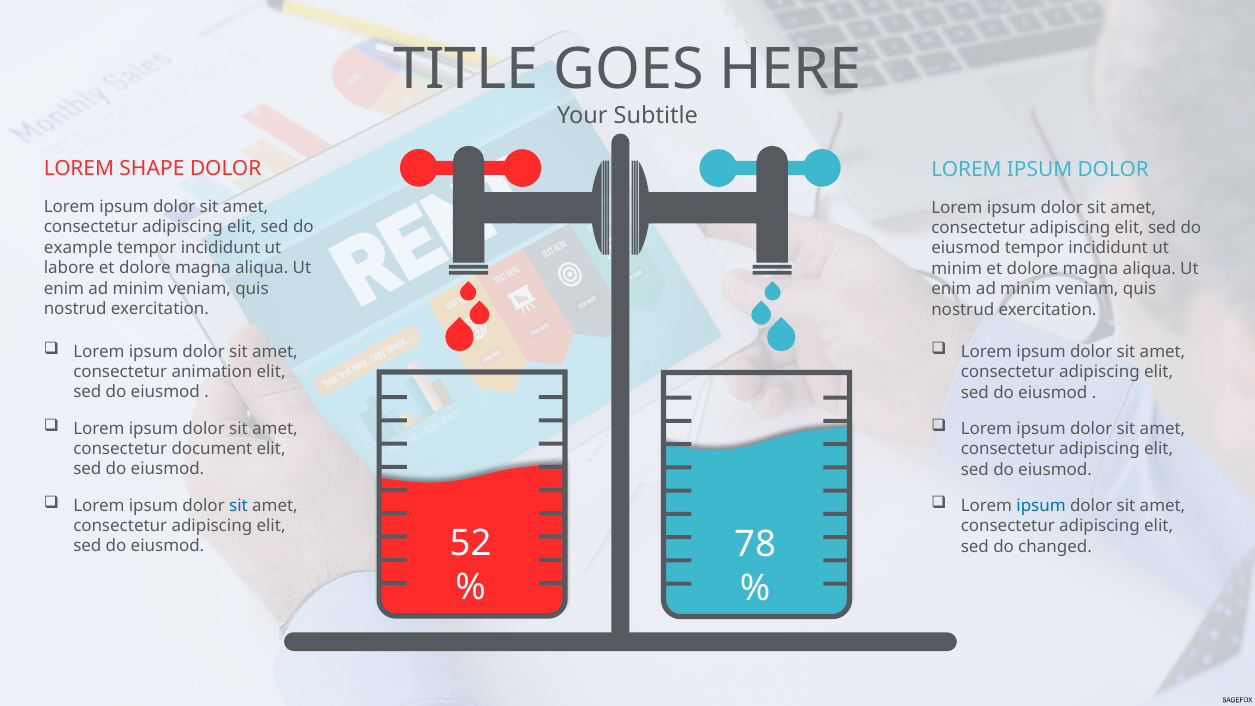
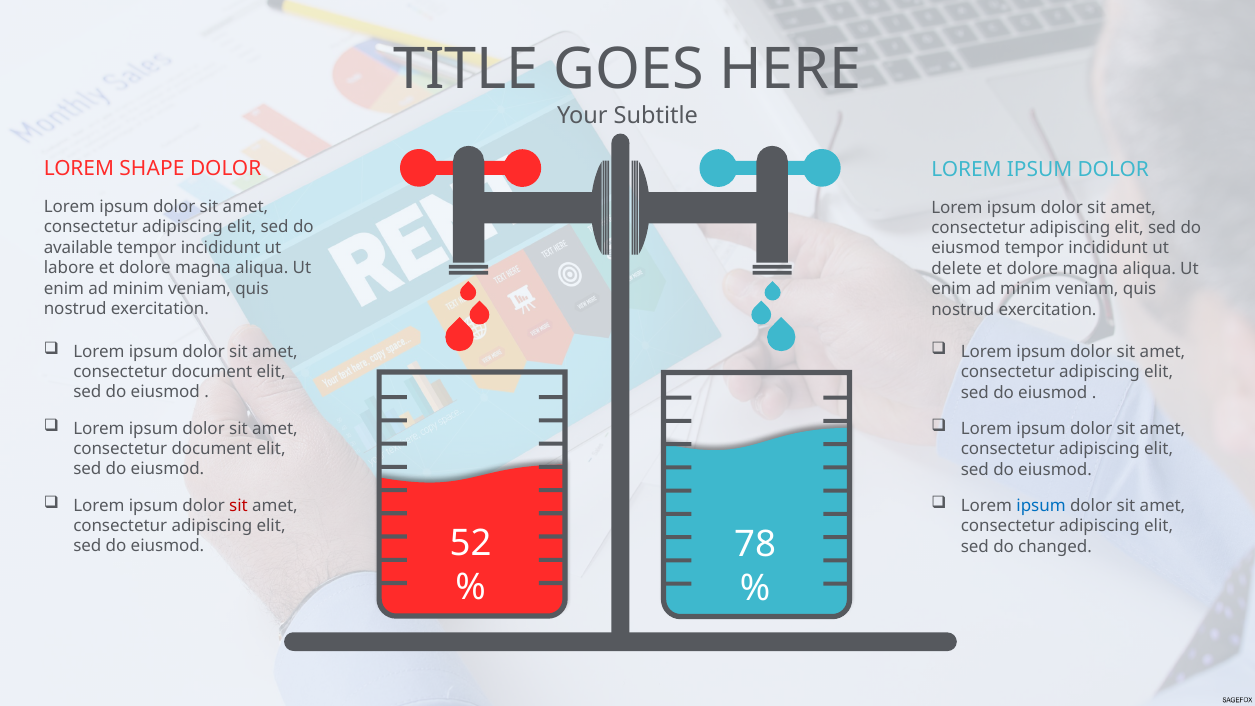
example: example -> available (78, 248)
minim: minim -> delete (957, 269)
animation: animation -> document (212, 372)
sit colour: blue -> red (238, 505)
